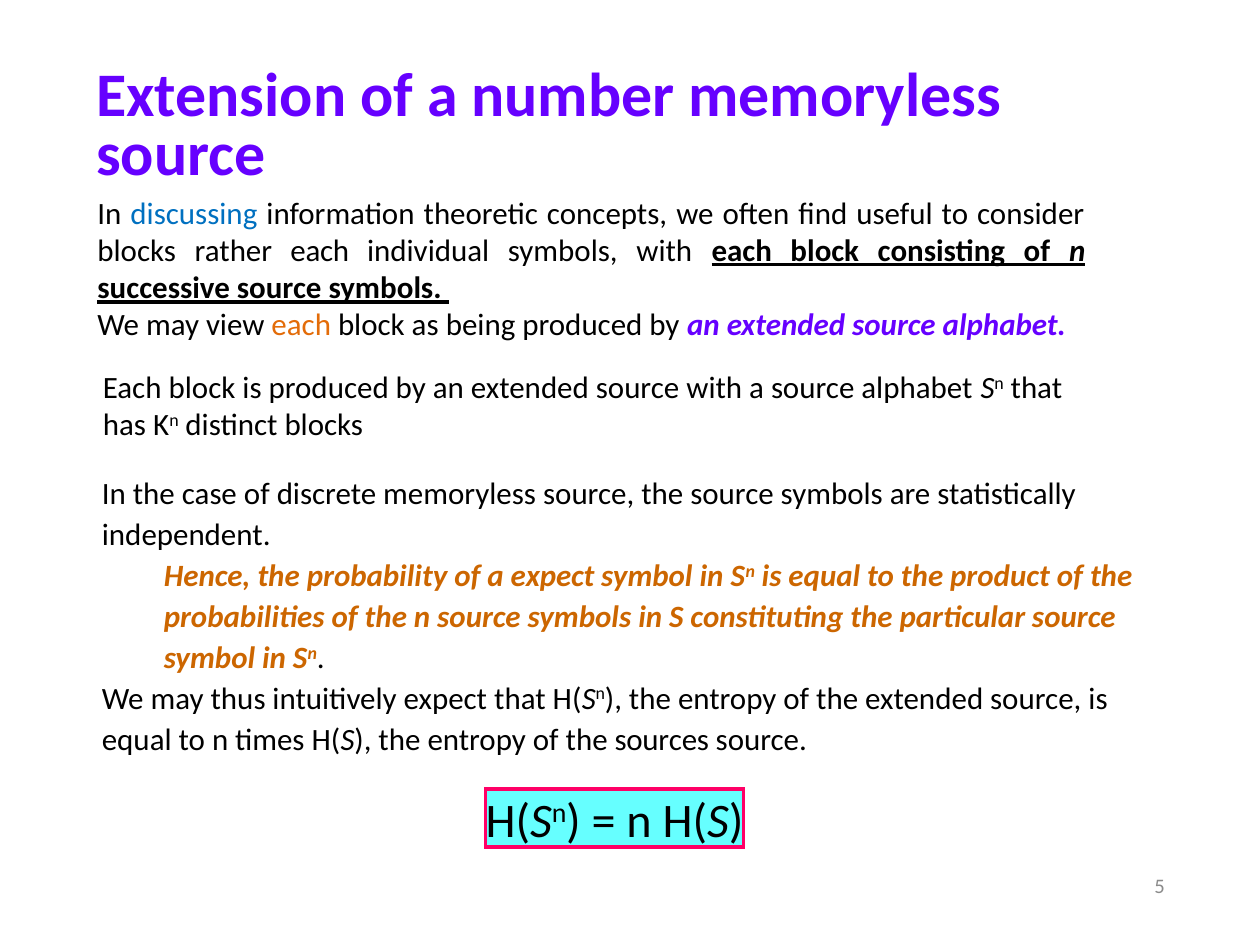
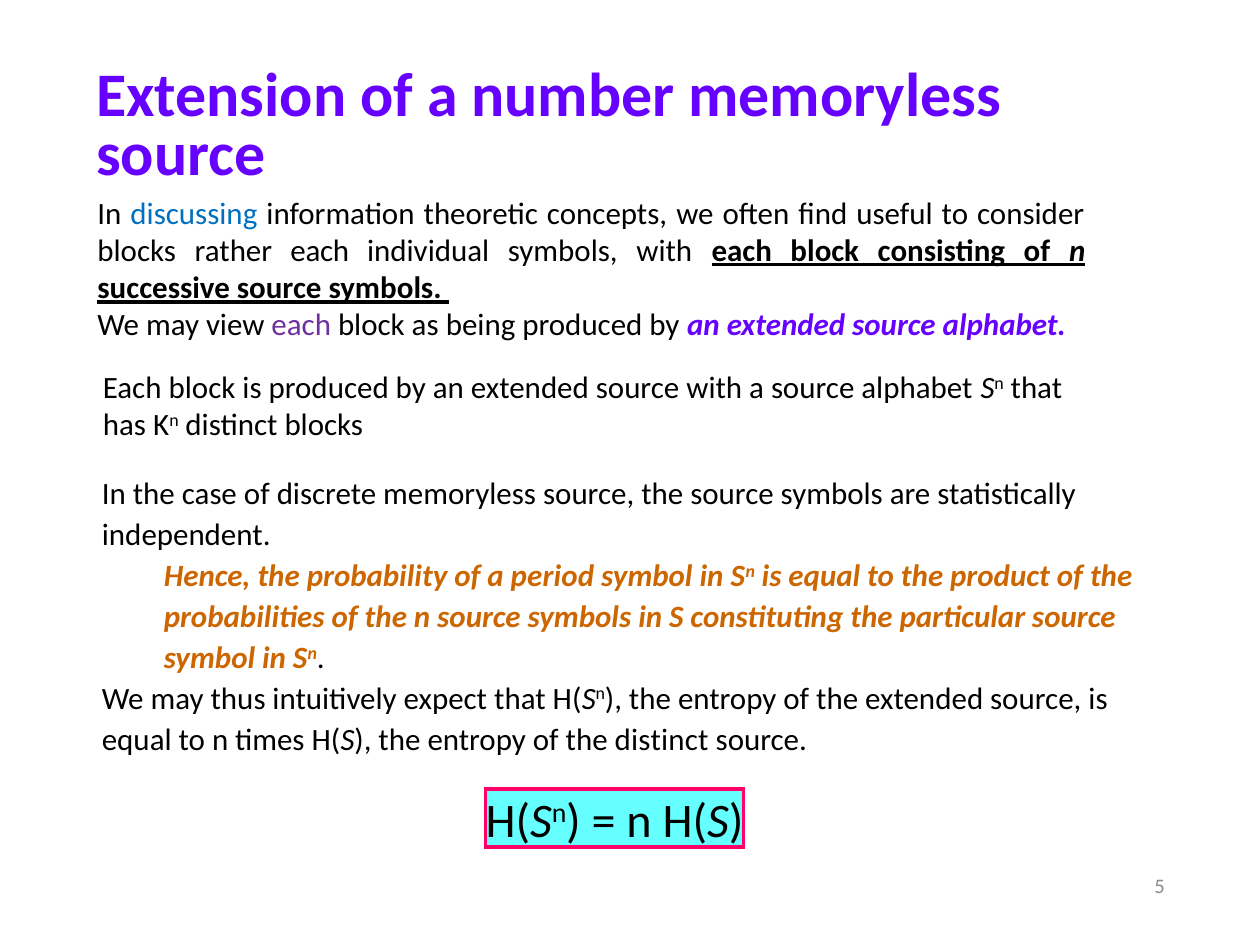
each colour: orange -> purple (301, 326)
a expect: expect -> period (552, 577)
the sources: sources -> distinct (662, 740)
